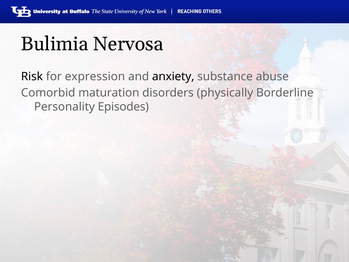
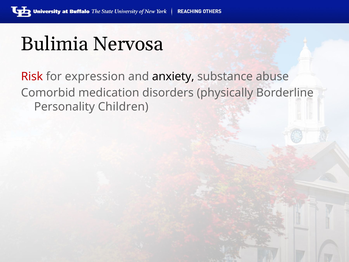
Risk colour: black -> red (32, 76)
maturation: maturation -> medication (109, 93)
Episodes: Episodes -> Children (123, 107)
